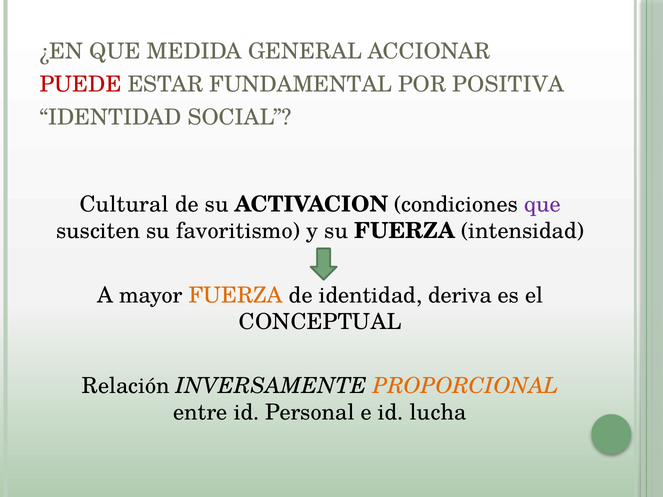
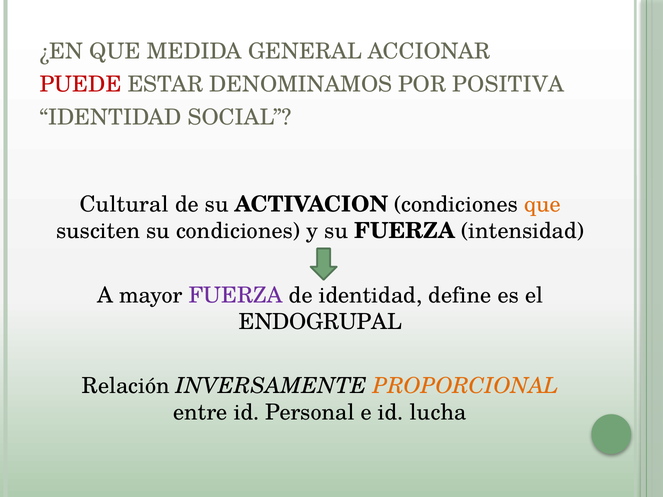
FUNDAMENTAL: FUNDAMENTAL -> DENOMINAMOS (301, 85)
que colour: purple -> orange (542, 205)
su favoritismo: favoritismo -> condiciones (238, 231)
FUERZA colour: orange -> purple (236, 295)
deriva: deriva -> define (460, 295)
CONCEPTUAL: CONCEPTUAL -> ENDOGRUPAL (320, 322)
